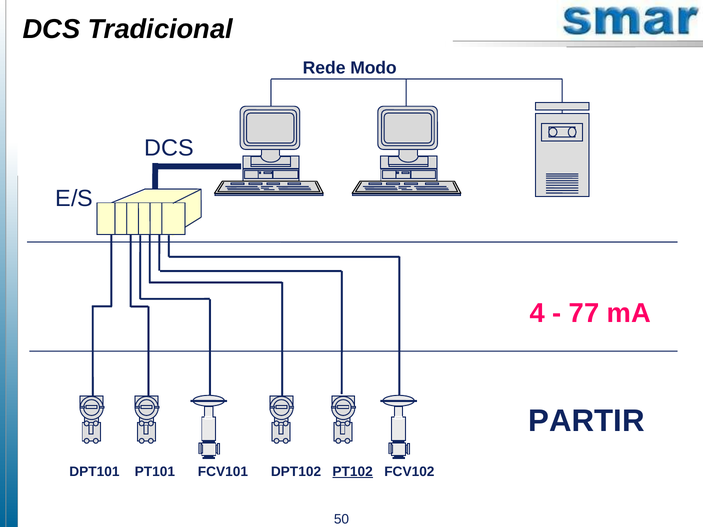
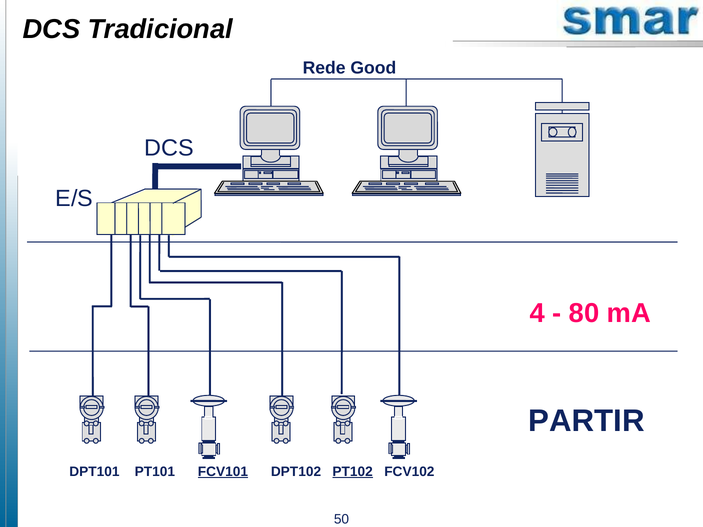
Modo: Modo -> Good (373, 68)
77: 77 -> 80 (584, 313)
FCV101 underline: none -> present (223, 472)
